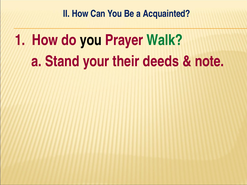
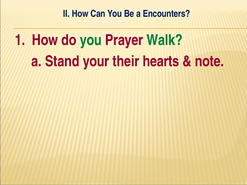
Acquainted: Acquainted -> Encounters (167, 14)
you colour: black -> green (91, 40)
deeds: deeds -> hearts (161, 61)
